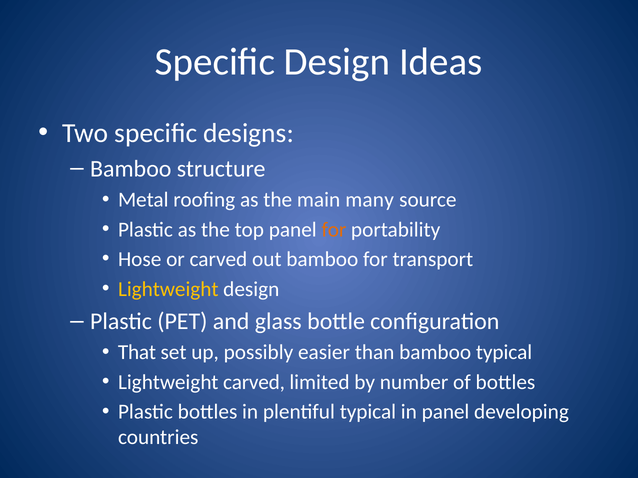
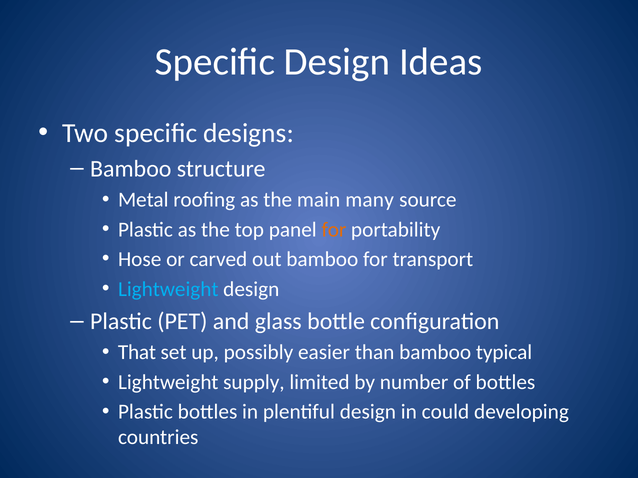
Lightweight colour: yellow -> light blue (168, 289)
Lightweight carved: carved -> supply (254, 383)
plentiful typical: typical -> design (368, 412)
in panel: panel -> could (445, 412)
